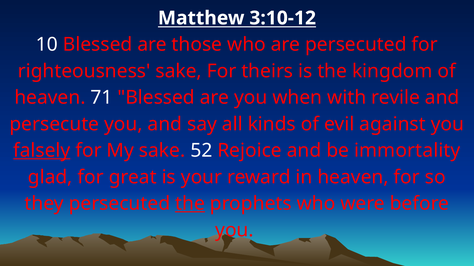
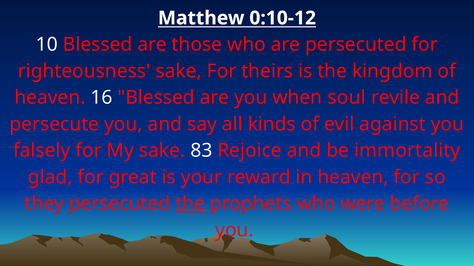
3:10-12: 3:10-12 -> 0:10-12 (283, 18)
71: 71 -> 16 (102, 98)
with: with -> soul (347, 98)
falsely underline: present -> none (42, 151)
52: 52 -> 83 (201, 151)
